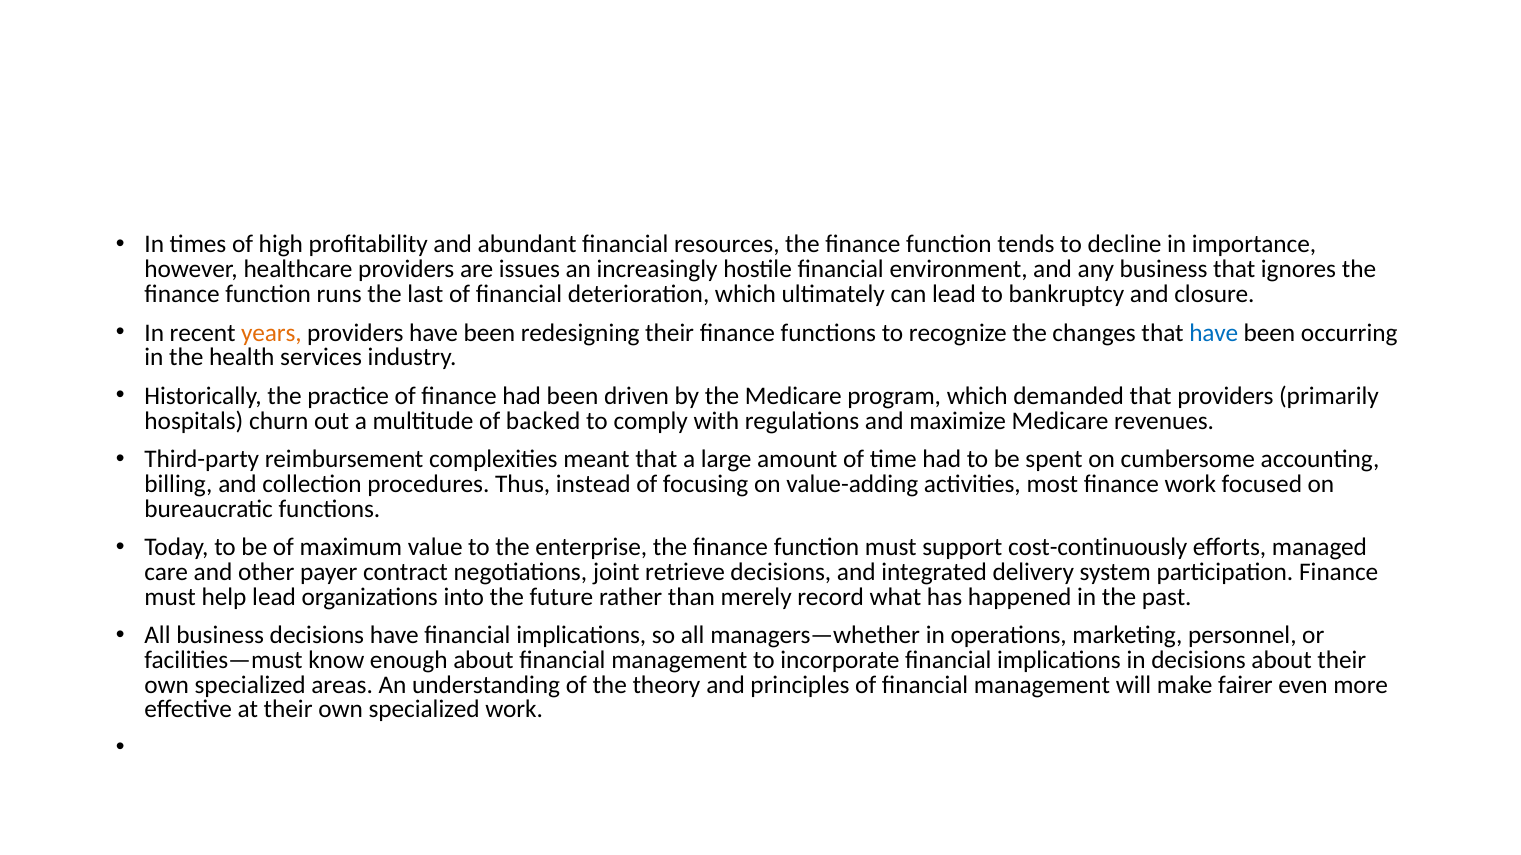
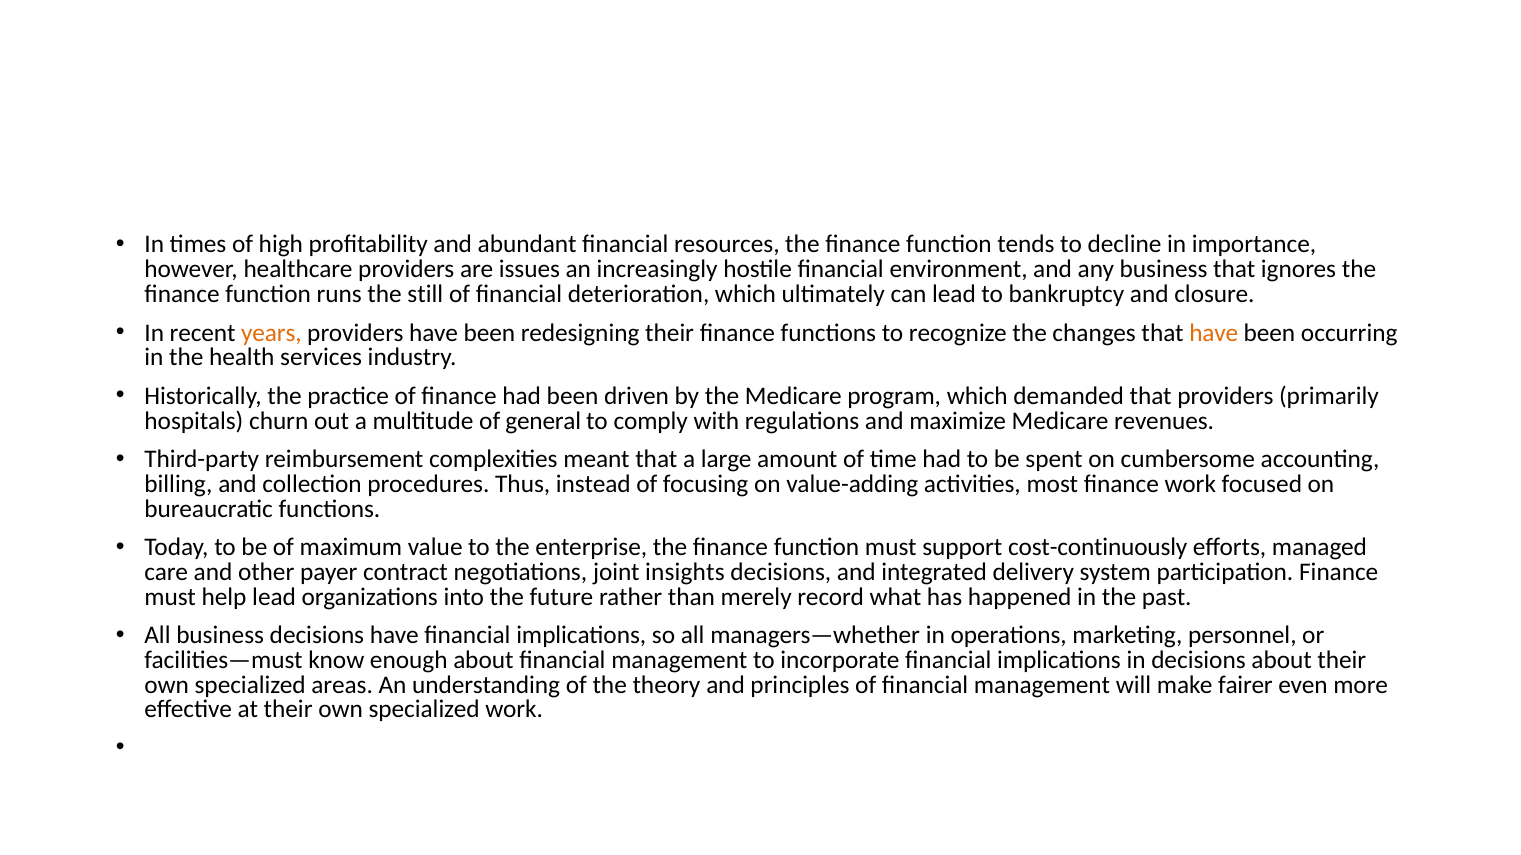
last: last -> still (425, 294)
have colour: blue -> orange (1214, 333)
backed: backed -> general (543, 421)
retrieve: retrieve -> insights (685, 572)
